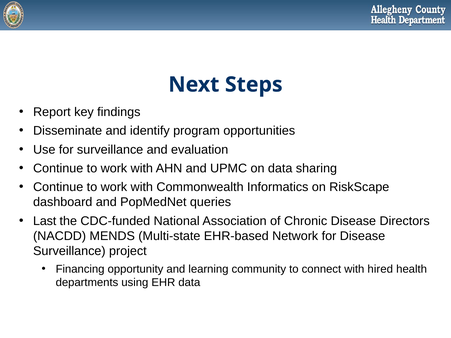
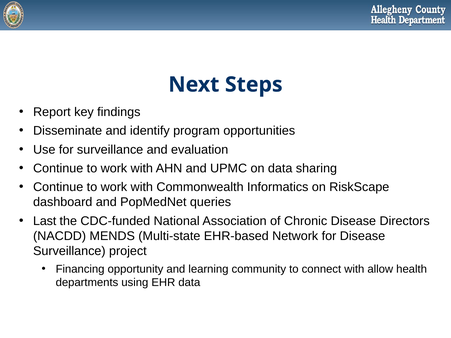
hired: hired -> allow (380, 269)
